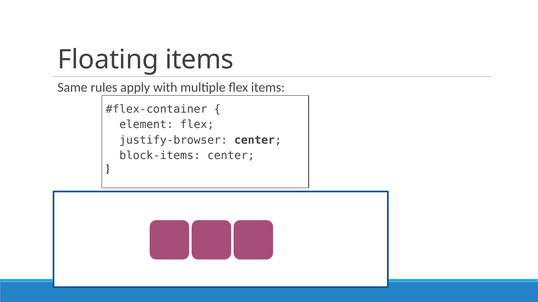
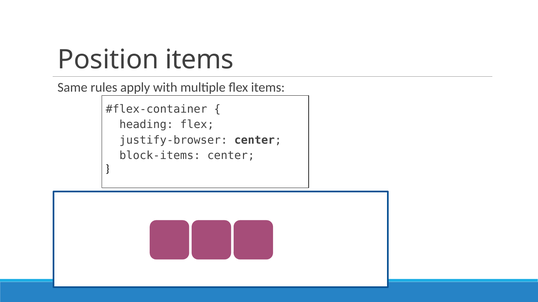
Floating: Floating -> Position (108, 60)
element: element -> heading (146, 125)
